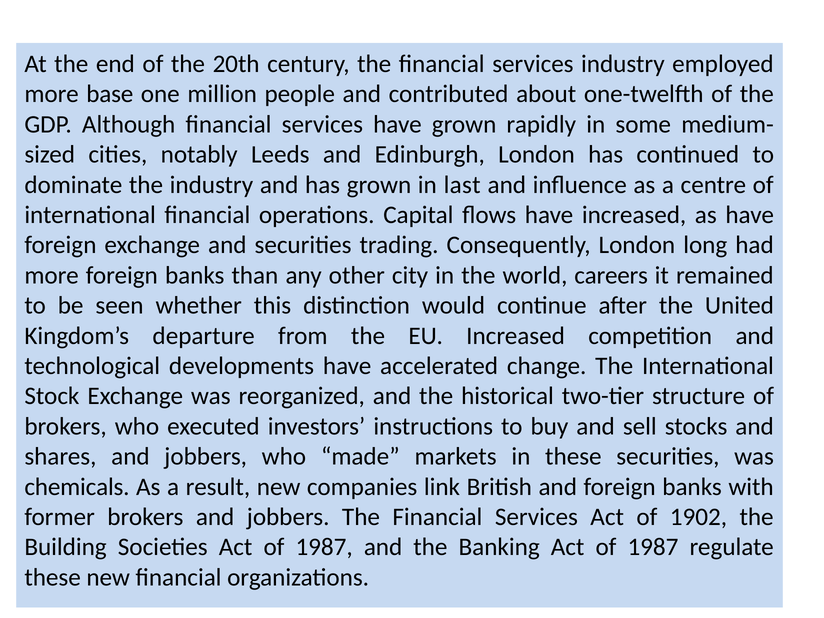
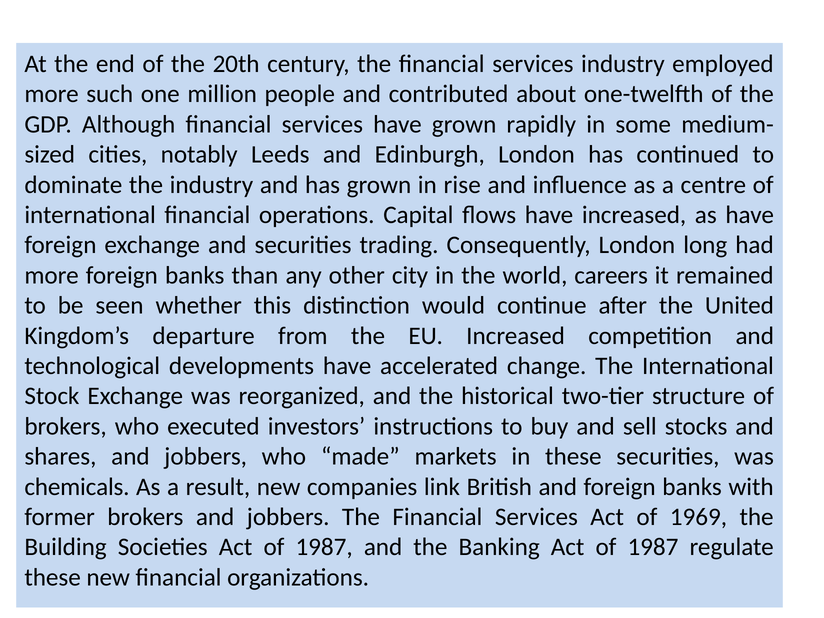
base: base -> such (110, 94)
last: last -> rise (462, 185)
1902: 1902 -> 1969 (698, 517)
